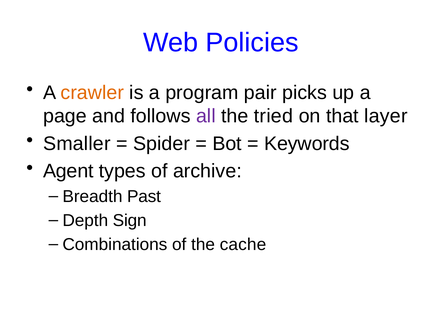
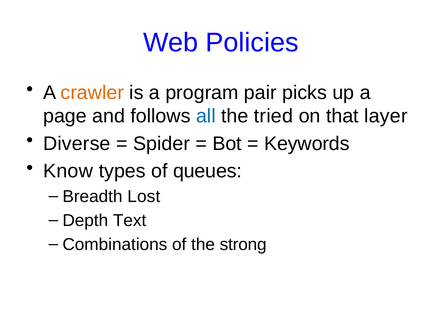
all colour: purple -> blue (206, 116)
Smaller: Smaller -> Diverse (77, 144)
Agent: Agent -> Know (68, 171)
archive: archive -> queues (207, 171)
Past: Past -> Lost (144, 197)
Sign: Sign -> Text (130, 221)
cache: cache -> strong (243, 245)
